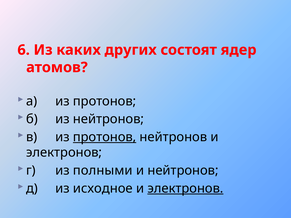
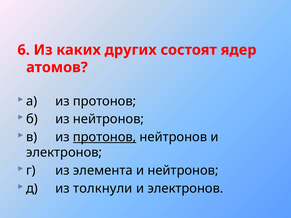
полными: полными -> элемента (103, 171)
исходное: исходное -> толкнули (103, 189)
электронов underline: present -> none (185, 189)
